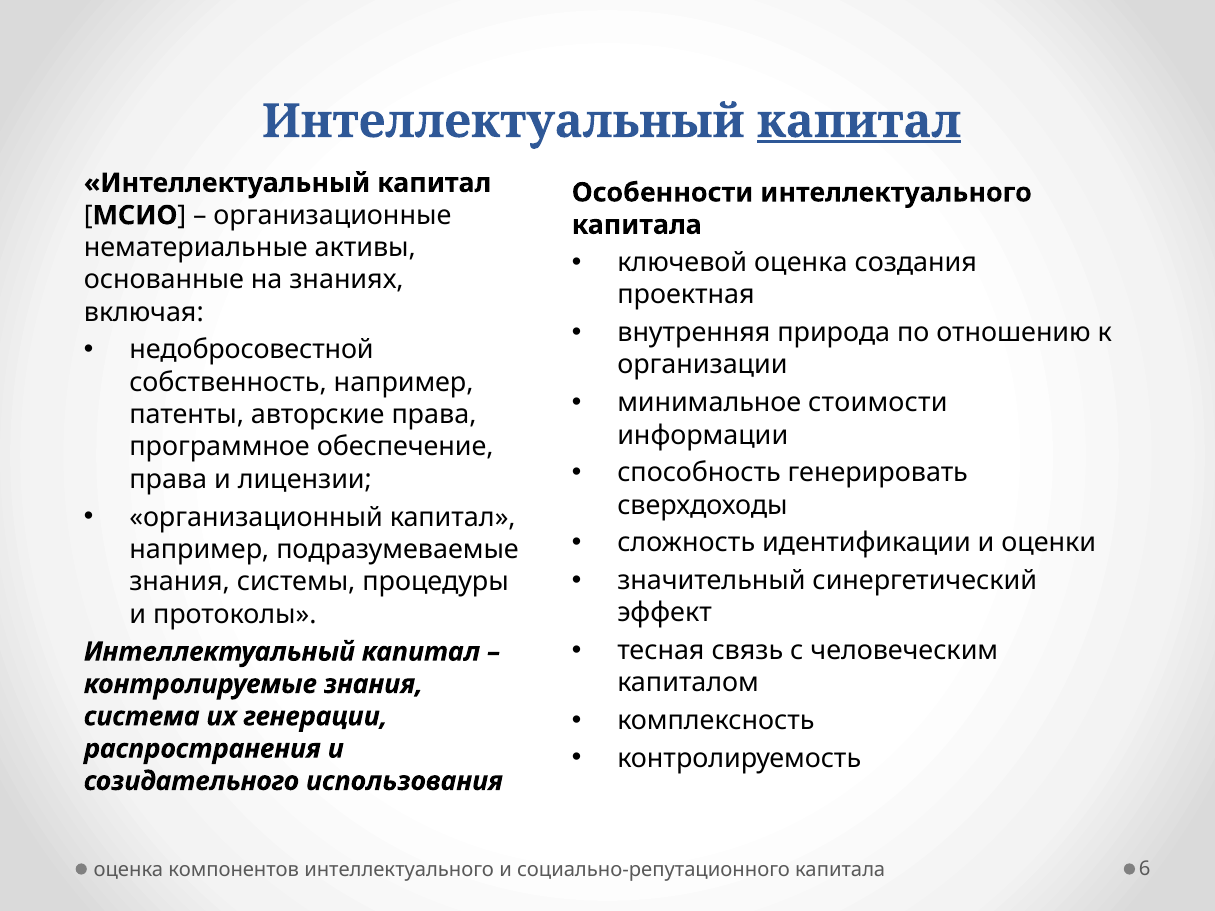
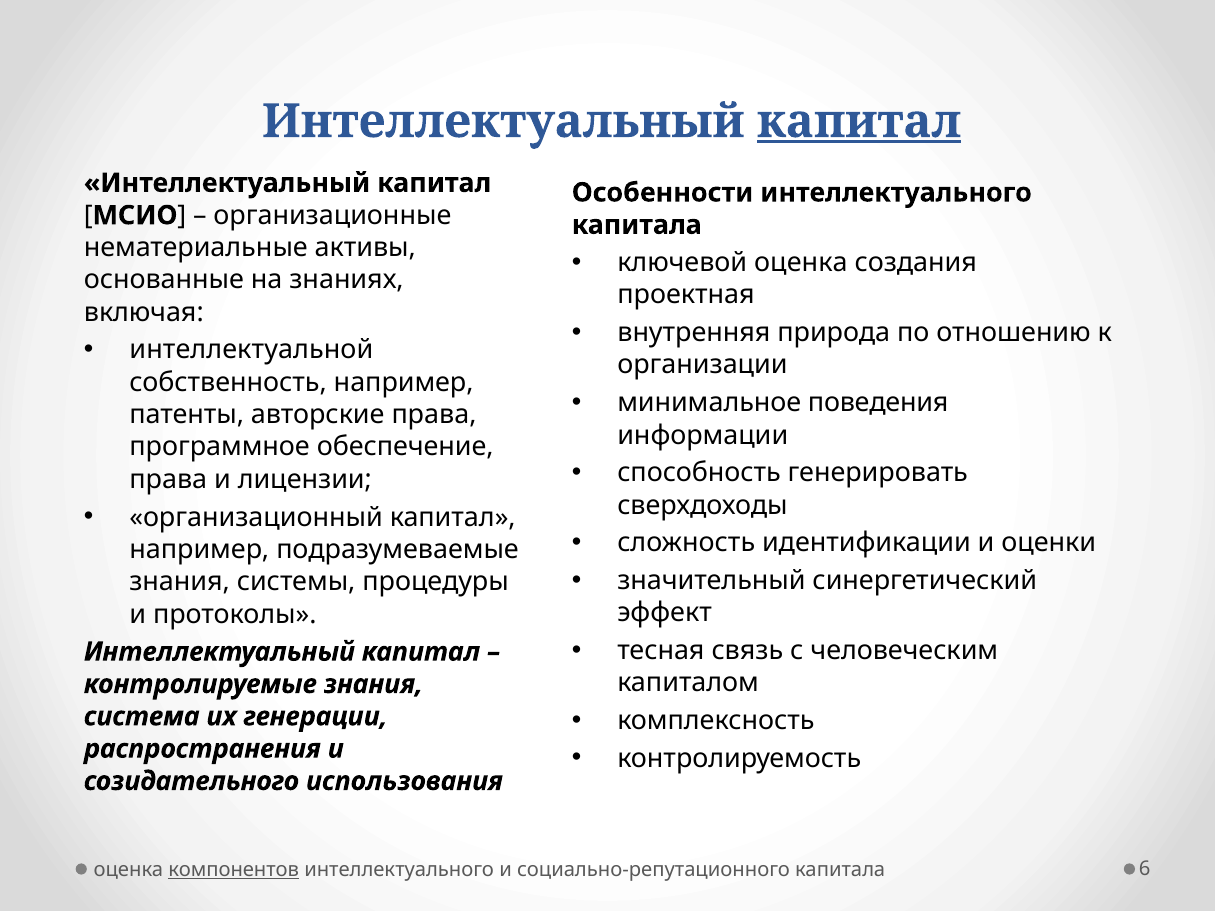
недобросовестной: недобросовестной -> интеллектуальной (251, 350)
стоимости: стоимости -> поведения (878, 403)
компонентов underline: none -> present (234, 870)
